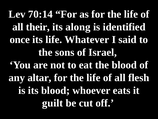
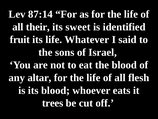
70:14: 70:14 -> 87:14 (40, 14)
along: along -> sweet (78, 27)
once: once -> fruit (20, 39)
guilt: guilt -> trees (53, 103)
